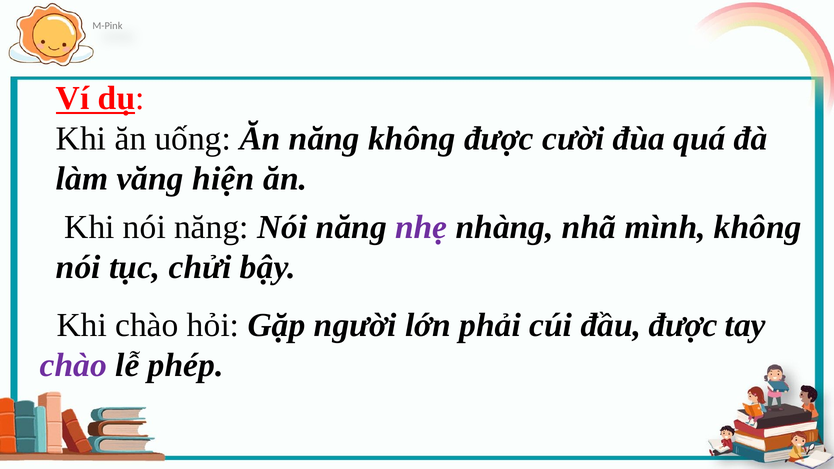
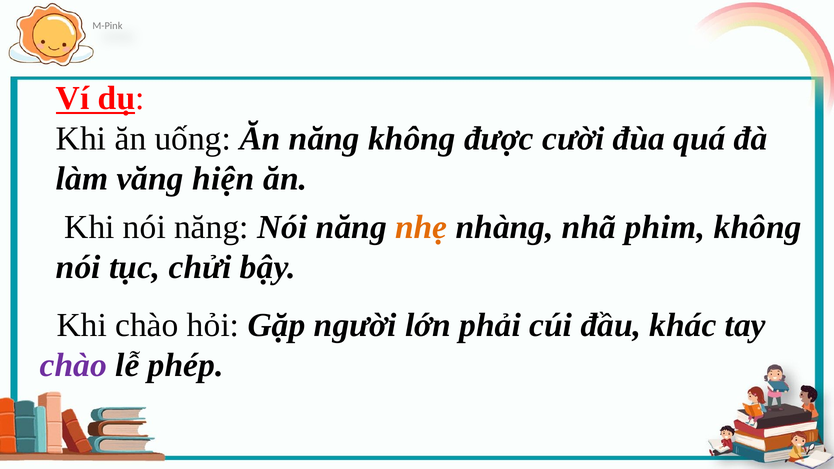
nhẹ colour: purple -> orange (421, 227)
mình: mình -> phim (665, 227)
đầu được: được -> khác (683, 325)
